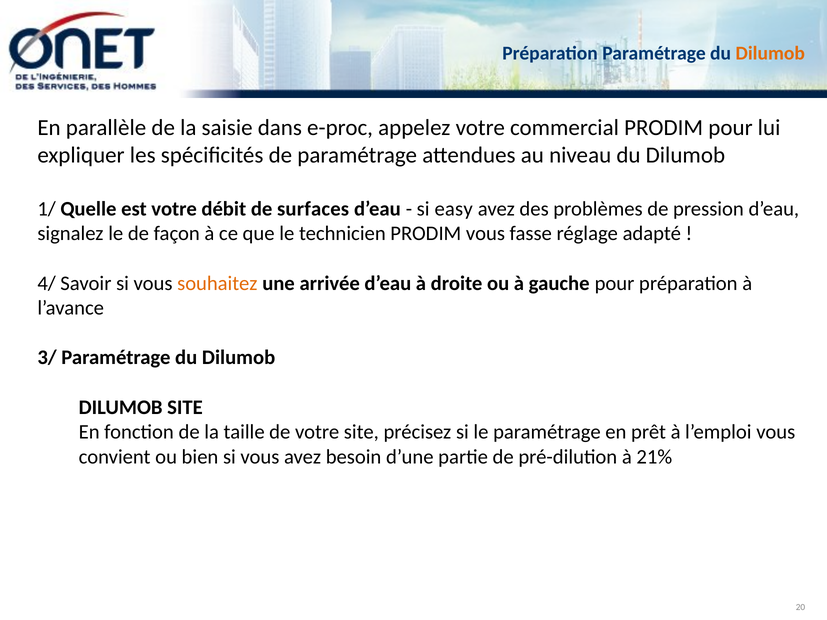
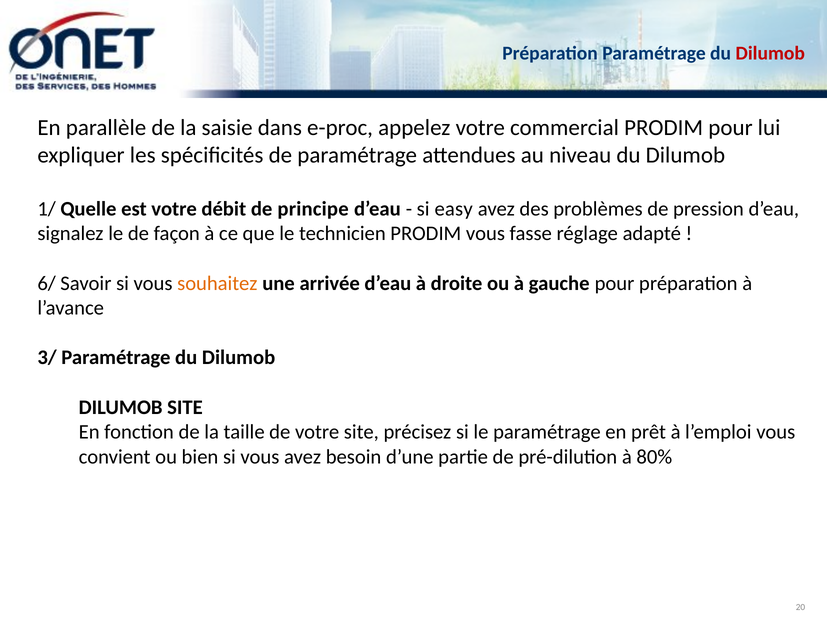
Dilumob colour: orange -> red (770, 53)
surfaces: surfaces -> principe (313, 209)
4/: 4/ -> 6/ (47, 283)
21%: 21% -> 80% (654, 457)
